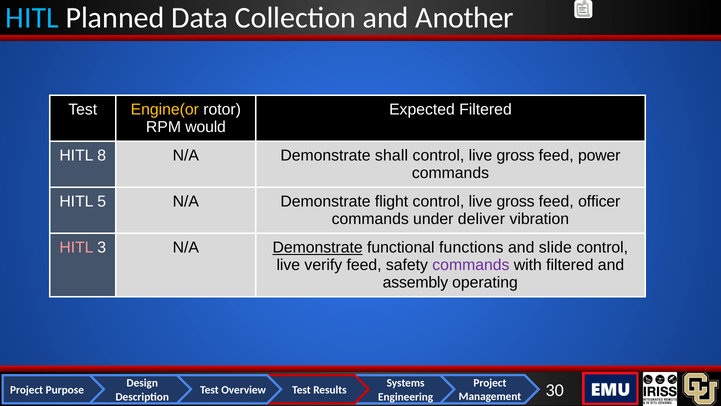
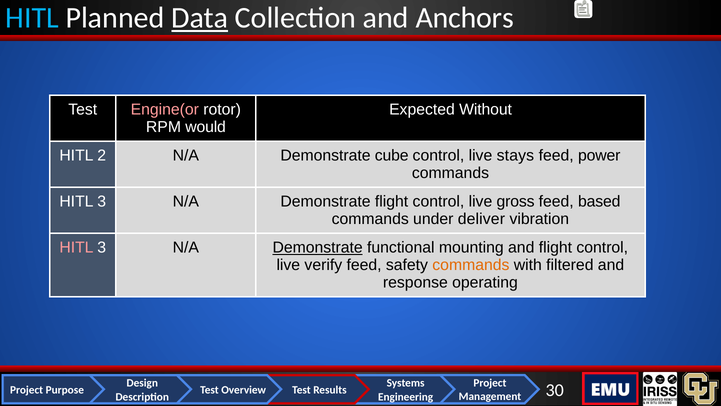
Data underline: none -> present (200, 18)
Another: Another -> Anchors (465, 18)
Engine(or colour: yellow -> pink (165, 109)
Expected Filtered: Filtered -> Without (486, 109)
8: 8 -> 2 (102, 155)
shall: shall -> cube (392, 155)
gross: gross -> stays (515, 155)
5: 5 -> 3 (102, 201)
officer: officer -> based (599, 201)
functions: functions -> mounting (471, 247)
and slide: slide -> flight (555, 247)
commands colour: purple -> orange (471, 265)
assembly: assembly -> response (415, 282)
